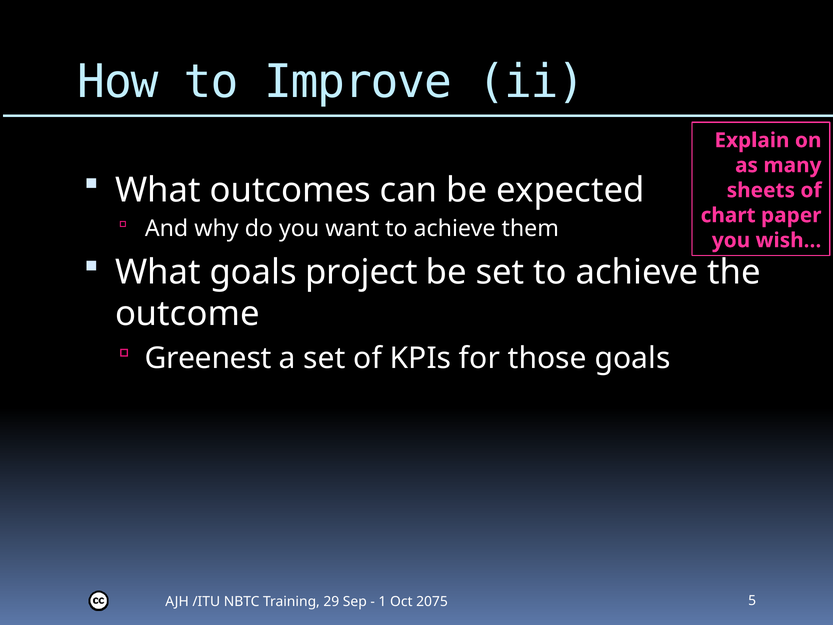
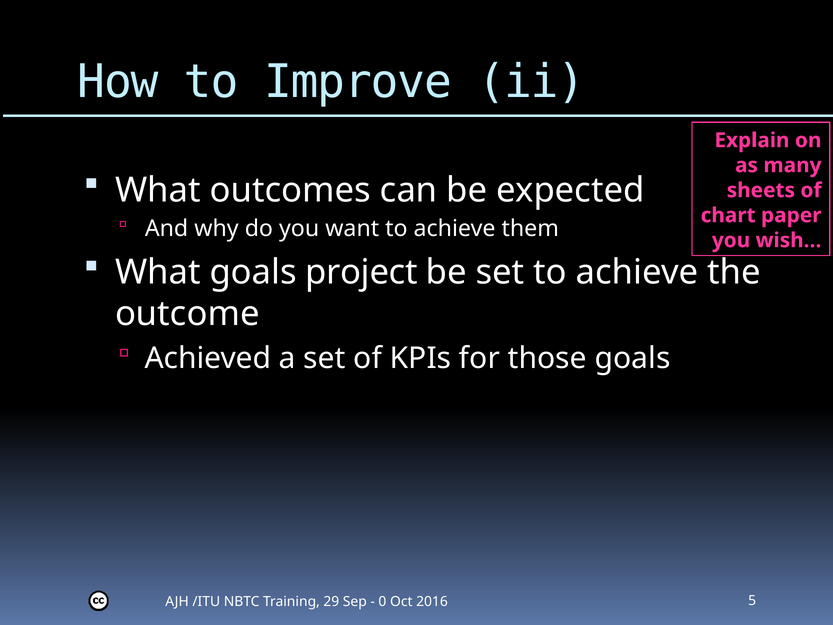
Greenest: Greenest -> Achieved (208, 358)
1: 1 -> 0 (382, 602)
2075: 2075 -> 2016 (432, 602)
